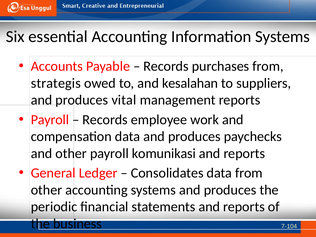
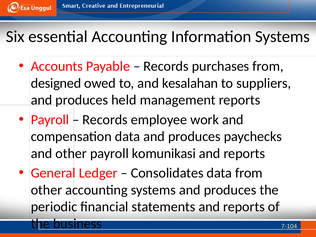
strategis: strategis -> designed (56, 83)
vital: vital -> held (124, 100)
